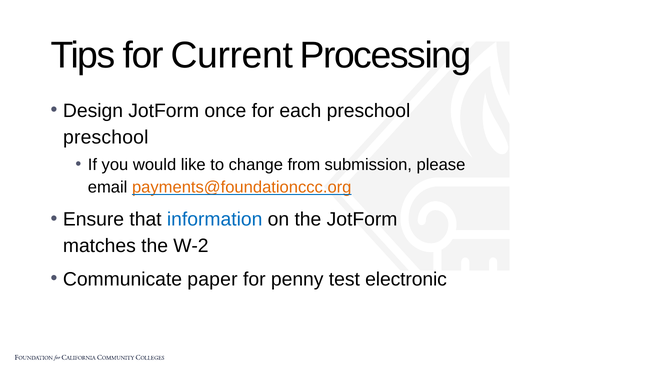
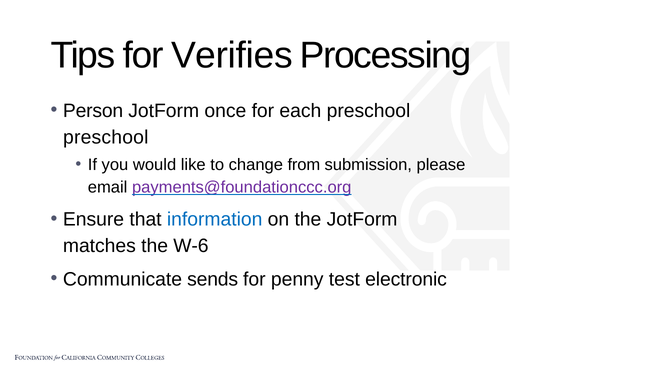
Current: Current -> Verifies (232, 56)
Design: Design -> Person (93, 111)
payments@foundationccc.org colour: orange -> purple (242, 187)
W-2: W-2 -> W-6 (191, 246)
paper: paper -> sends (213, 279)
